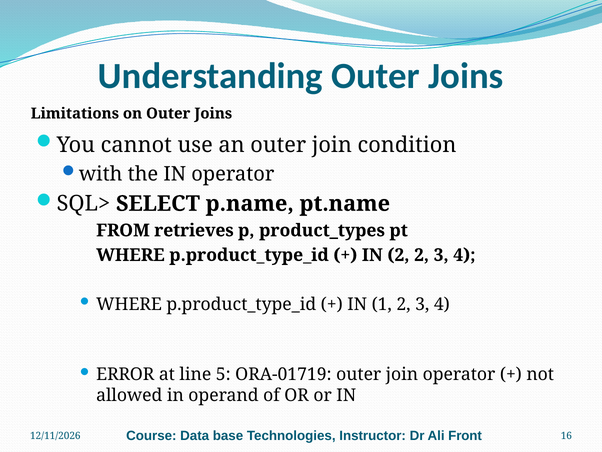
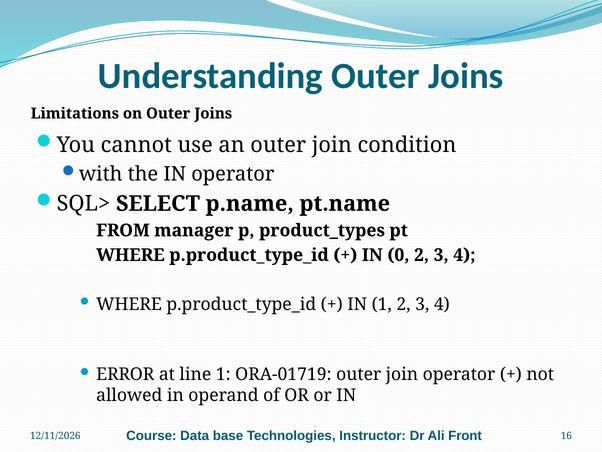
retrieves: retrieves -> manager (194, 230)
IN 2: 2 -> 0 (398, 255)
line 5: 5 -> 1 (223, 374)
